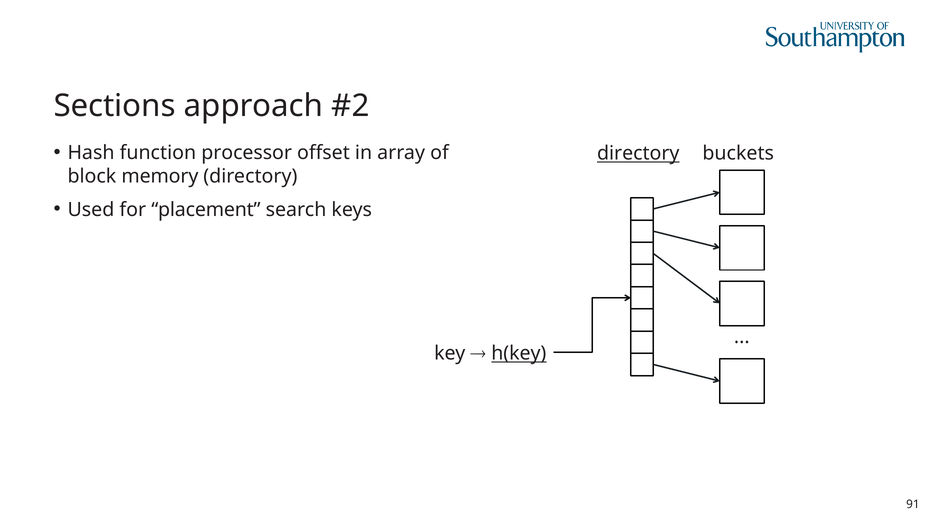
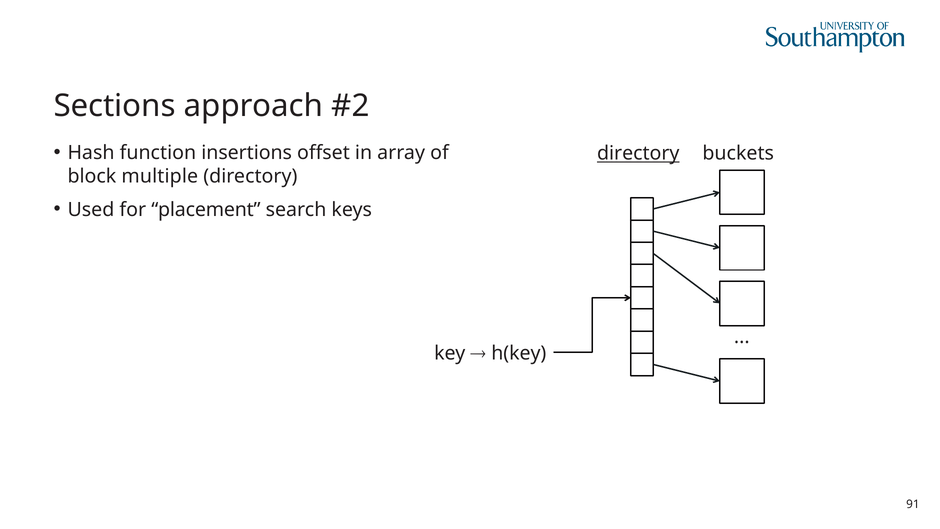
processor: processor -> insertions (247, 153)
memory: memory -> multiple (160, 176)
h(key underline: present -> none (519, 353)
